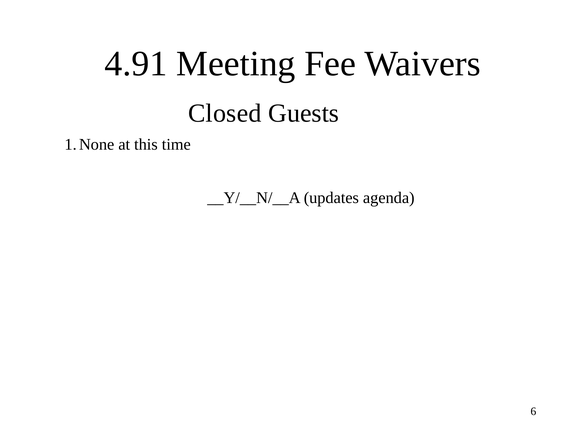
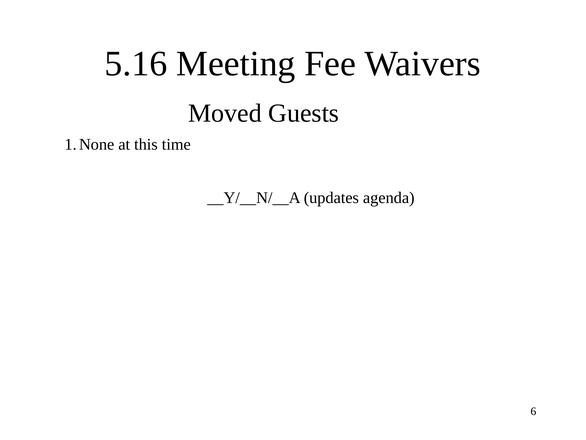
4.91: 4.91 -> 5.16 (136, 64)
Closed: Closed -> Moved (225, 113)
